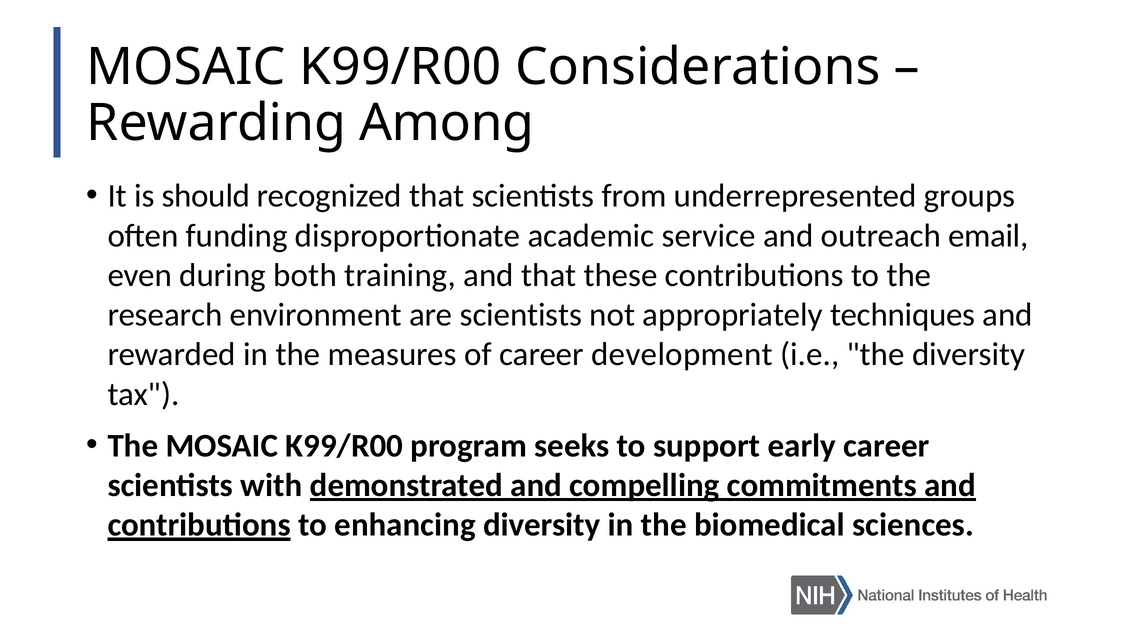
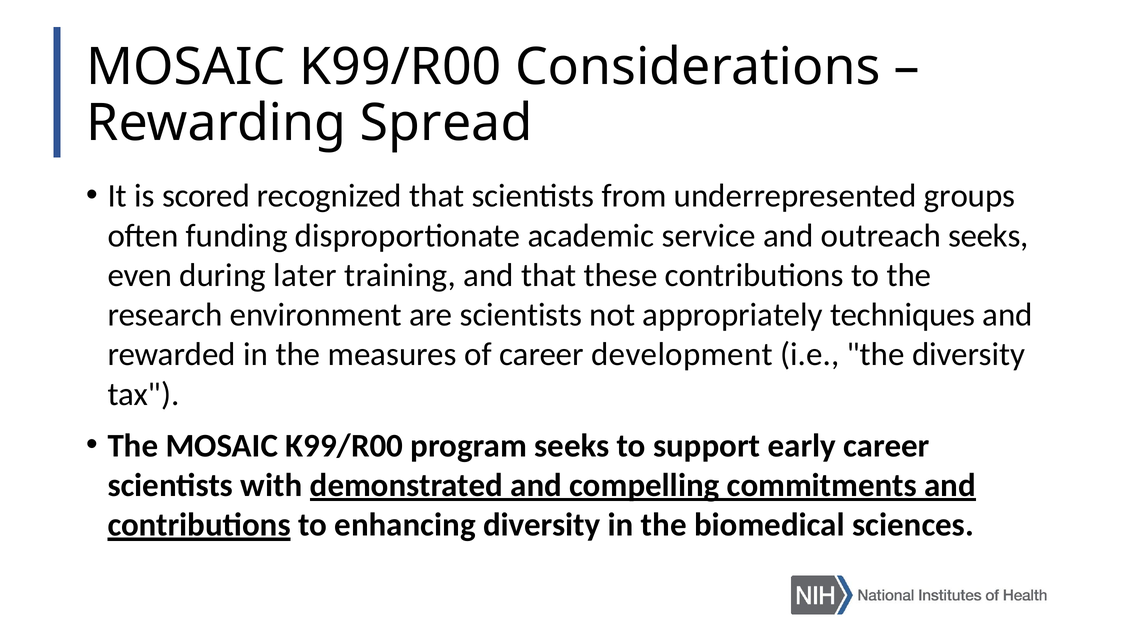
Among: Among -> Spread (446, 123)
should: should -> scored (206, 196)
outreach email: email -> seeks (988, 236)
both: both -> later (305, 275)
